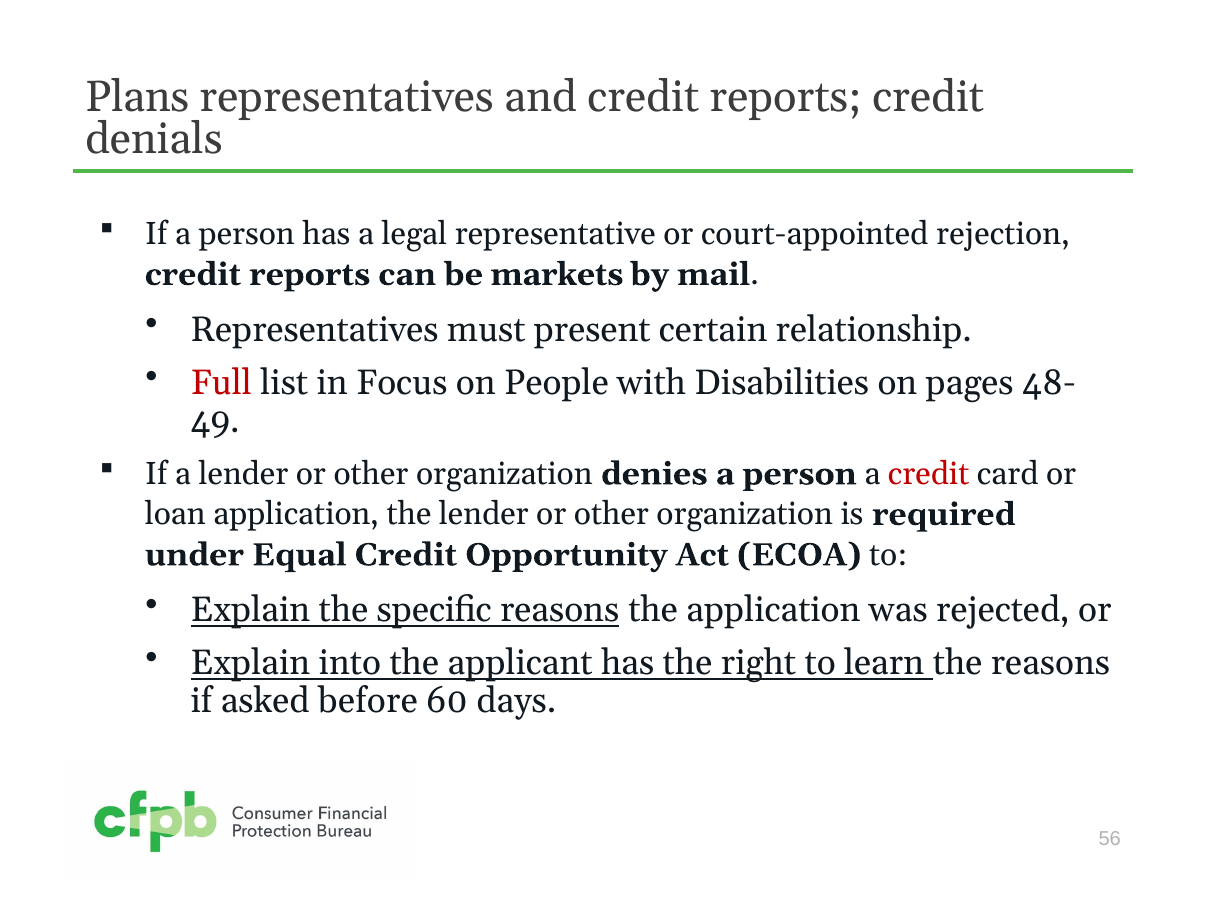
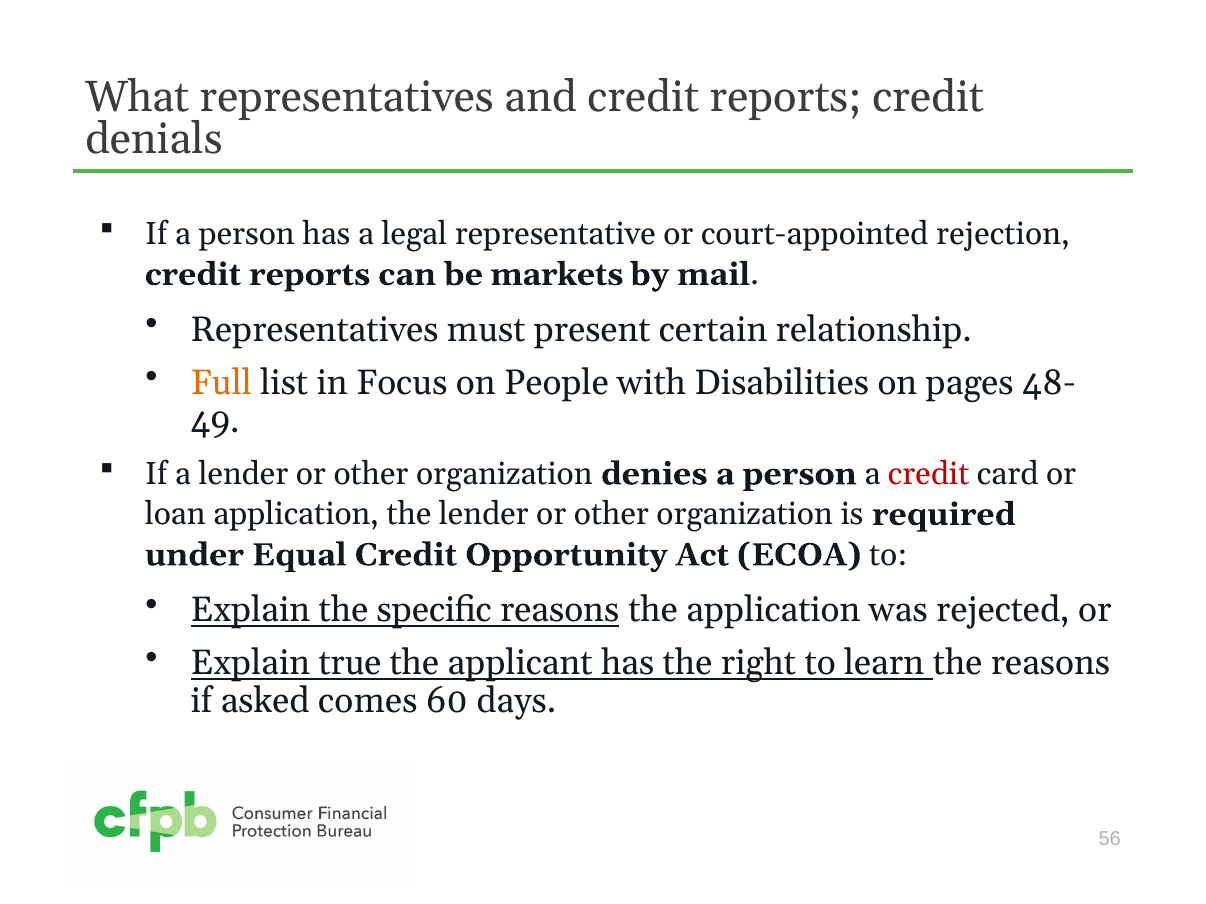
Plans: Plans -> What (137, 98)
Full colour: red -> orange (221, 383)
into: into -> true (350, 664)
before: before -> comes (368, 702)
